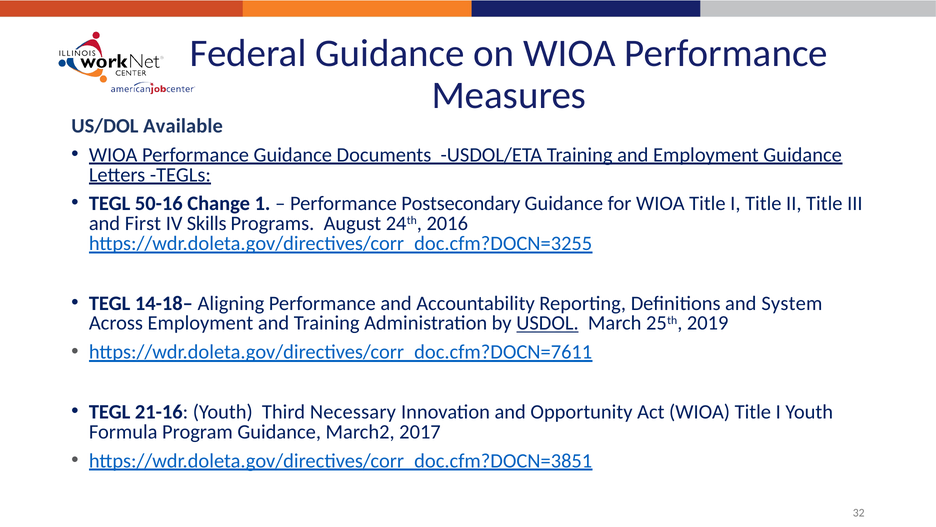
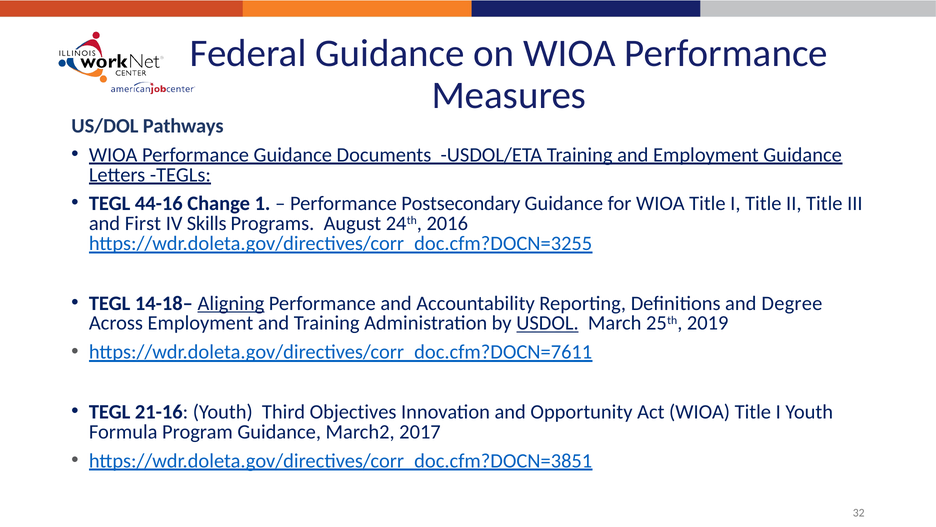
Available: Available -> Pathways (183, 126)
50-16: 50-16 -> 44-16 (159, 203)
Aligning underline: none -> present (231, 303)
System: System -> Degree (792, 303)
Necessary: Necessary -> Objectives (353, 411)
